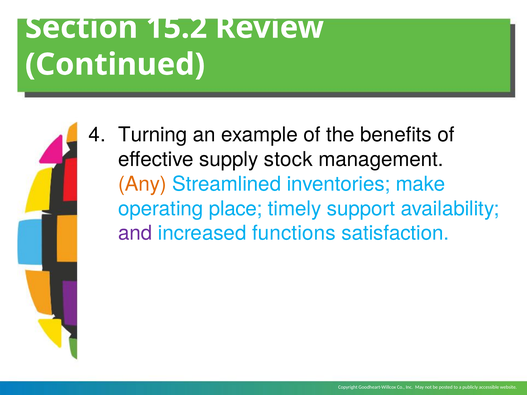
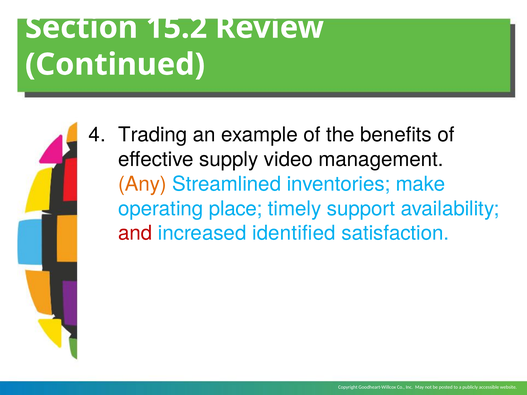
Turning: Turning -> Trading (153, 135)
stock: stock -> video (288, 160)
and colour: purple -> red (135, 233)
functions: functions -> identified (294, 233)
